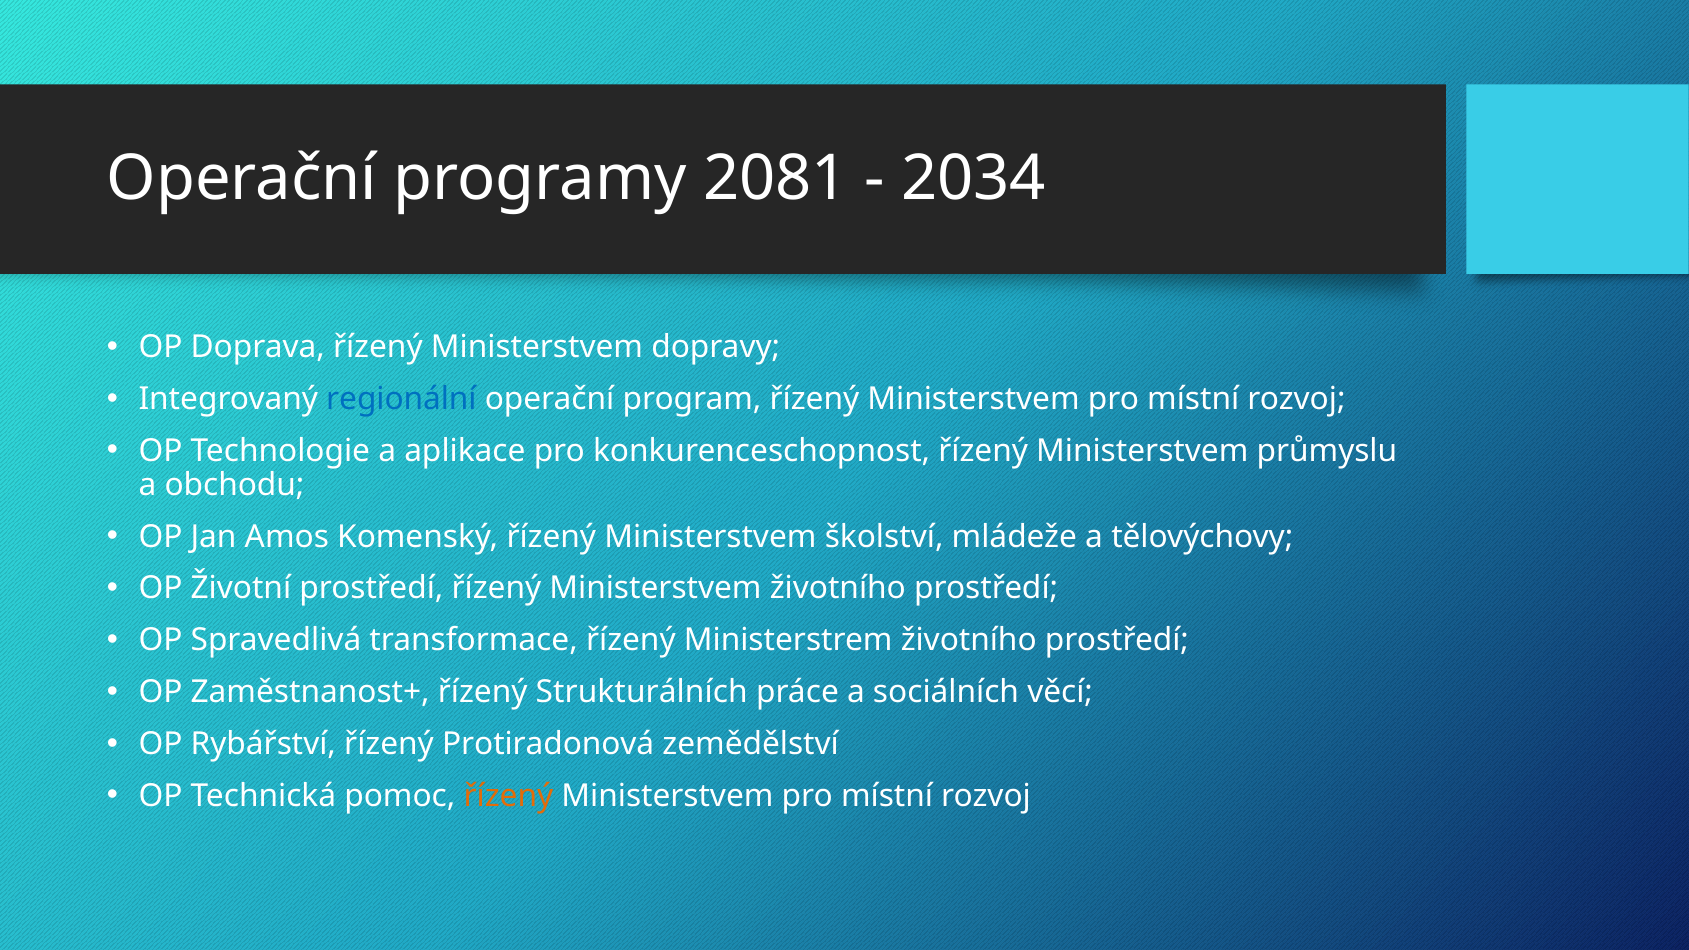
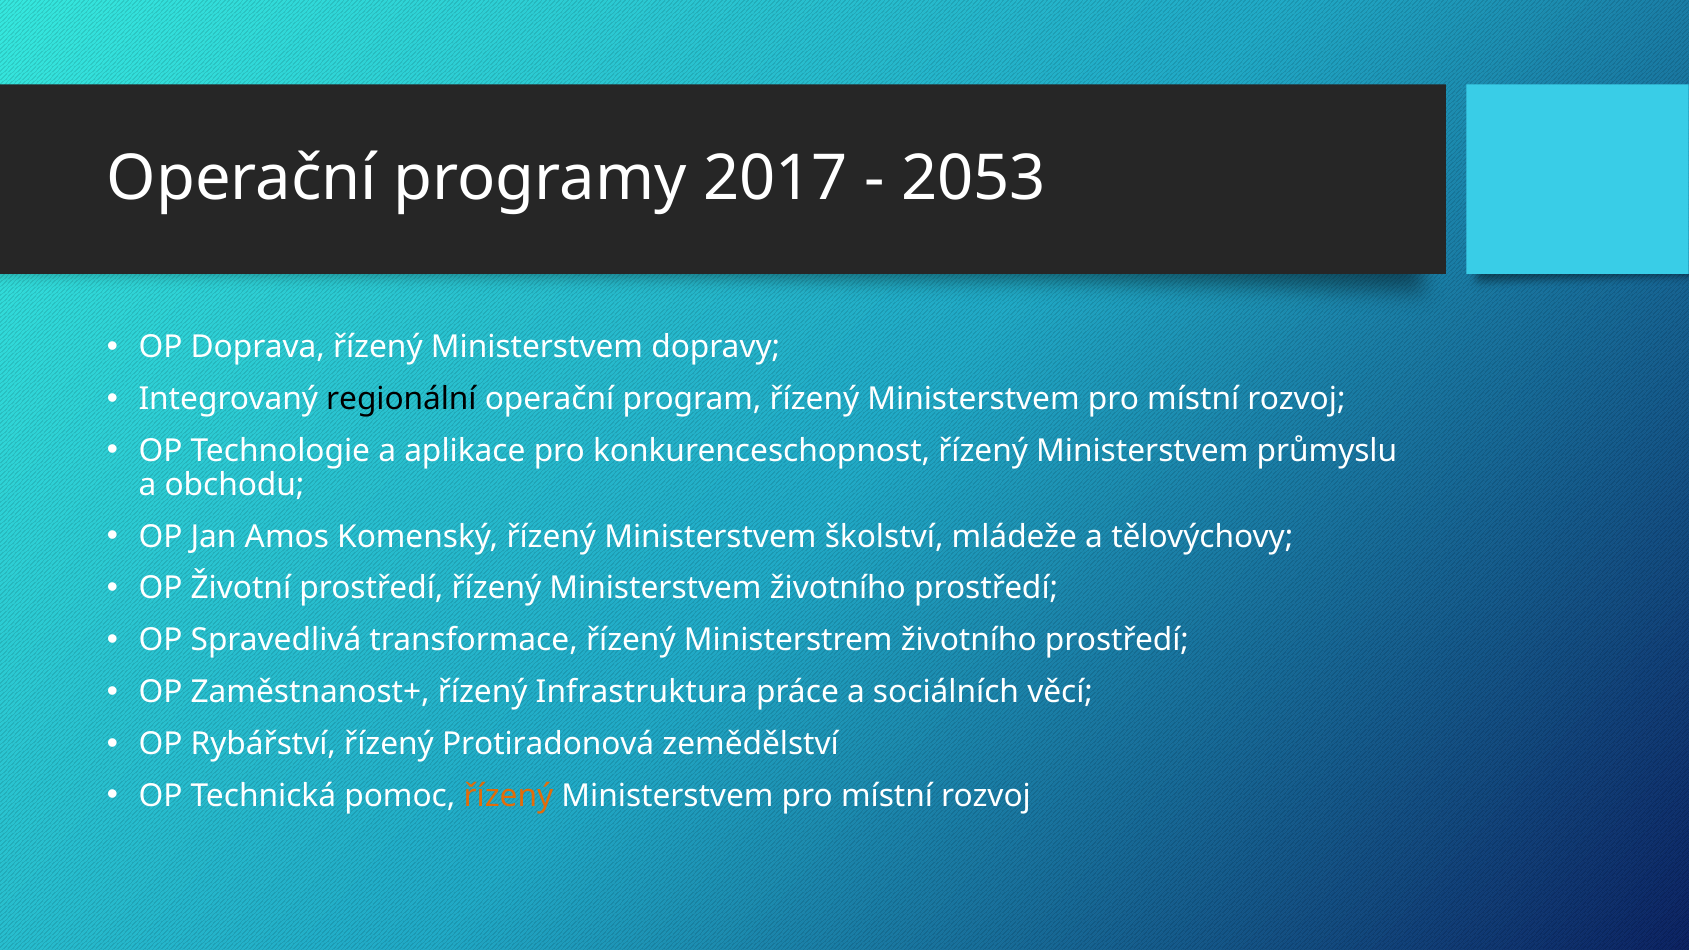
2081: 2081 -> 2017 (775, 179)
2034: 2034 -> 2053 (973, 179)
regionální colour: blue -> black (401, 399)
Strukturálních: Strukturálních -> Infrastruktura (642, 692)
